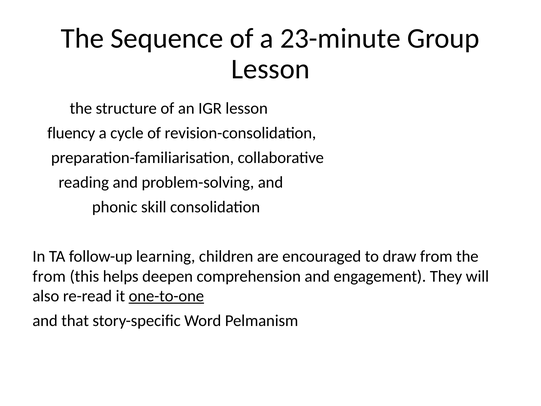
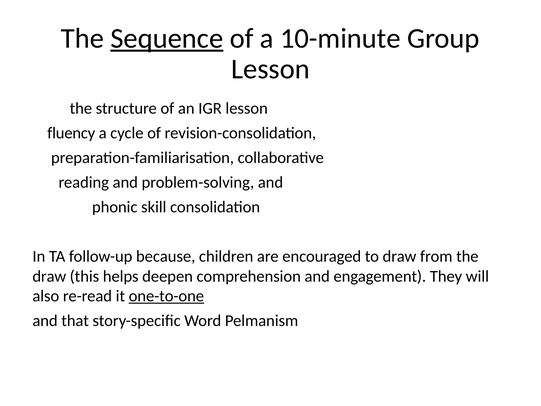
Sequence underline: none -> present (167, 38)
23-minute: 23-minute -> 10-minute (340, 38)
learning: learning -> because (166, 256)
from: from -> draw (49, 276)
